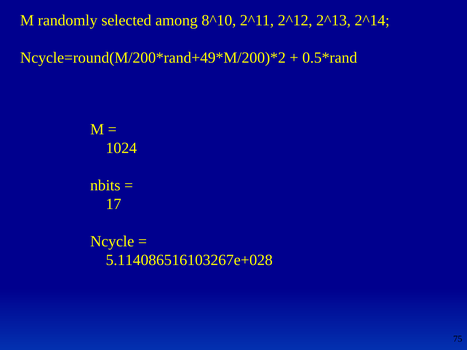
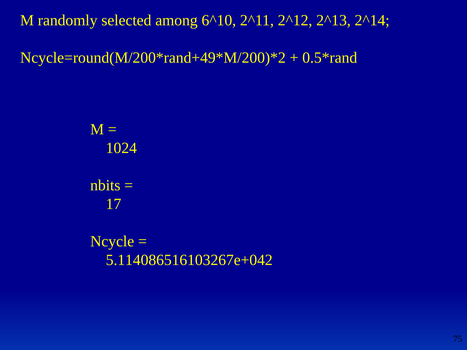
8^10: 8^10 -> 6^10 (219, 20)
5.114086516103267e+028: 5.114086516103267e+028 -> 5.114086516103267e+042 (189, 260)
